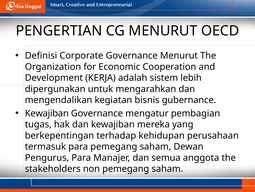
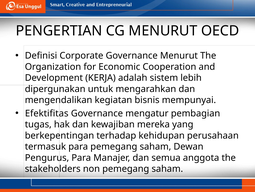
gubernance: gubernance -> mempunyai (189, 100)
Kewajiban: Kewajiban -> Efektifitas (47, 113)
